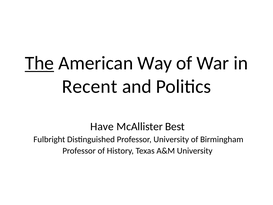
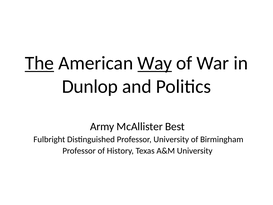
Way underline: none -> present (155, 63)
Recent: Recent -> Dunlop (90, 86)
Have: Have -> Army (102, 126)
